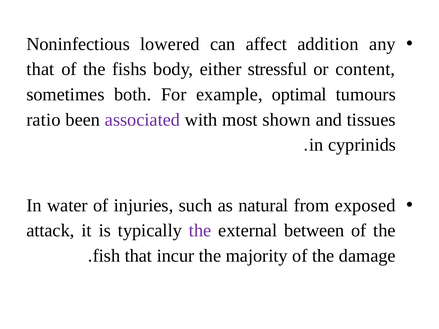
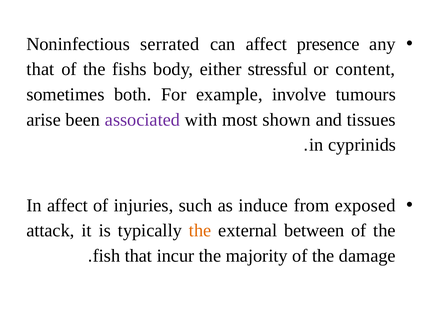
lowered: lowered -> serrated (170, 44)
addition: addition -> presence (328, 44)
optimal: optimal -> involve (299, 95)
ratio: ratio -> arise (44, 120)
In water: water -> affect (67, 205)
natural: natural -> induce (263, 205)
the colour: purple -> orange (200, 231)
